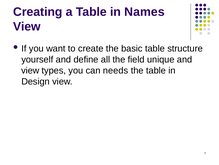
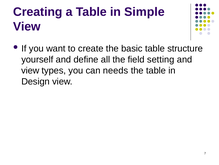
Names: Names -> Simple (144, 12)
unique: unique -> setting (161, 59)
